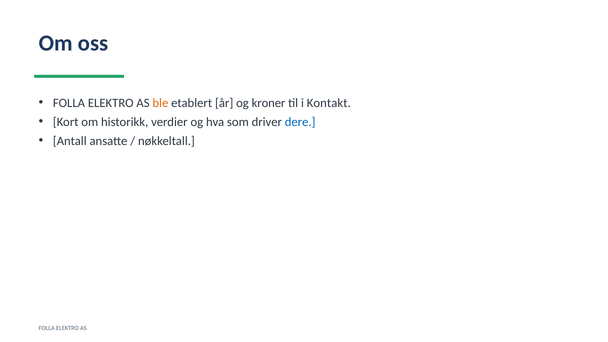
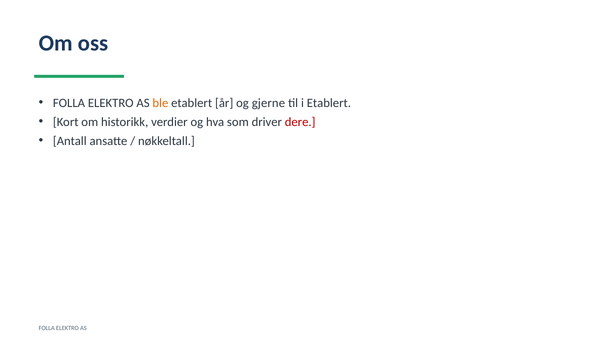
kroner: kroner -> gjerne (268, 103)
i Kontakt: Kontakt -> Etablert (329, 103)
dere colour: blue -> red (300, 122)
